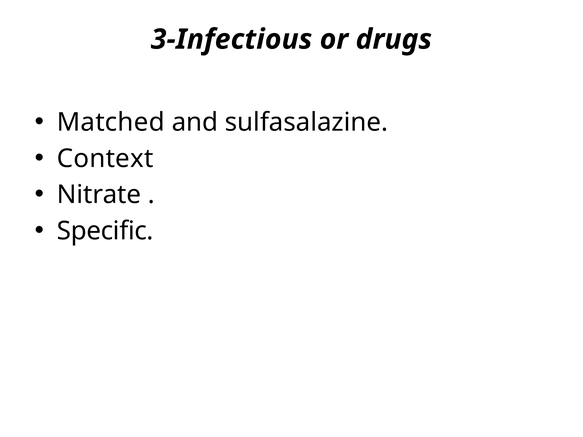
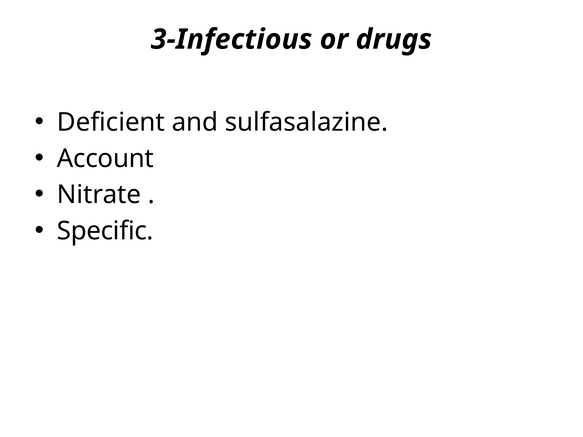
Matched: Matched -> Deficient (111, 122)
Context: Context -> Account (105, 159)
